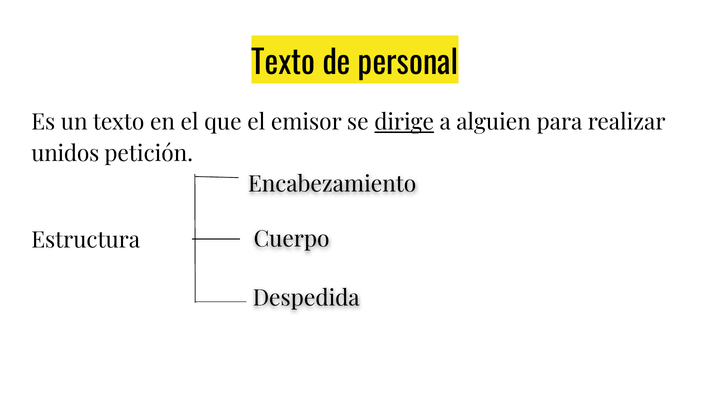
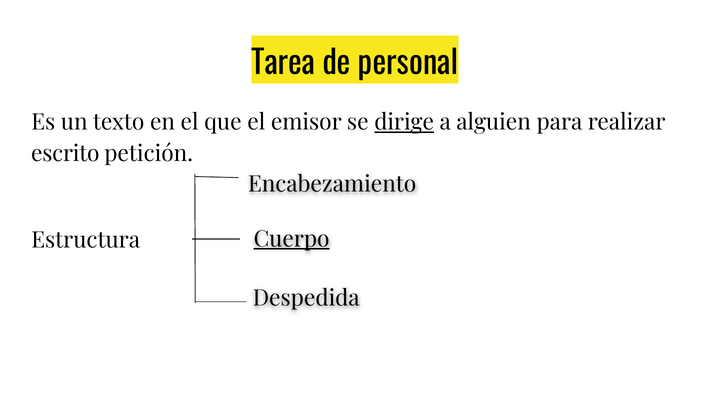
Texto: Texto -> Tarea (283, 63)
unidos: unidos -> escrito (65, 154)
Cuerpo underline: none -> present (292, 239)
